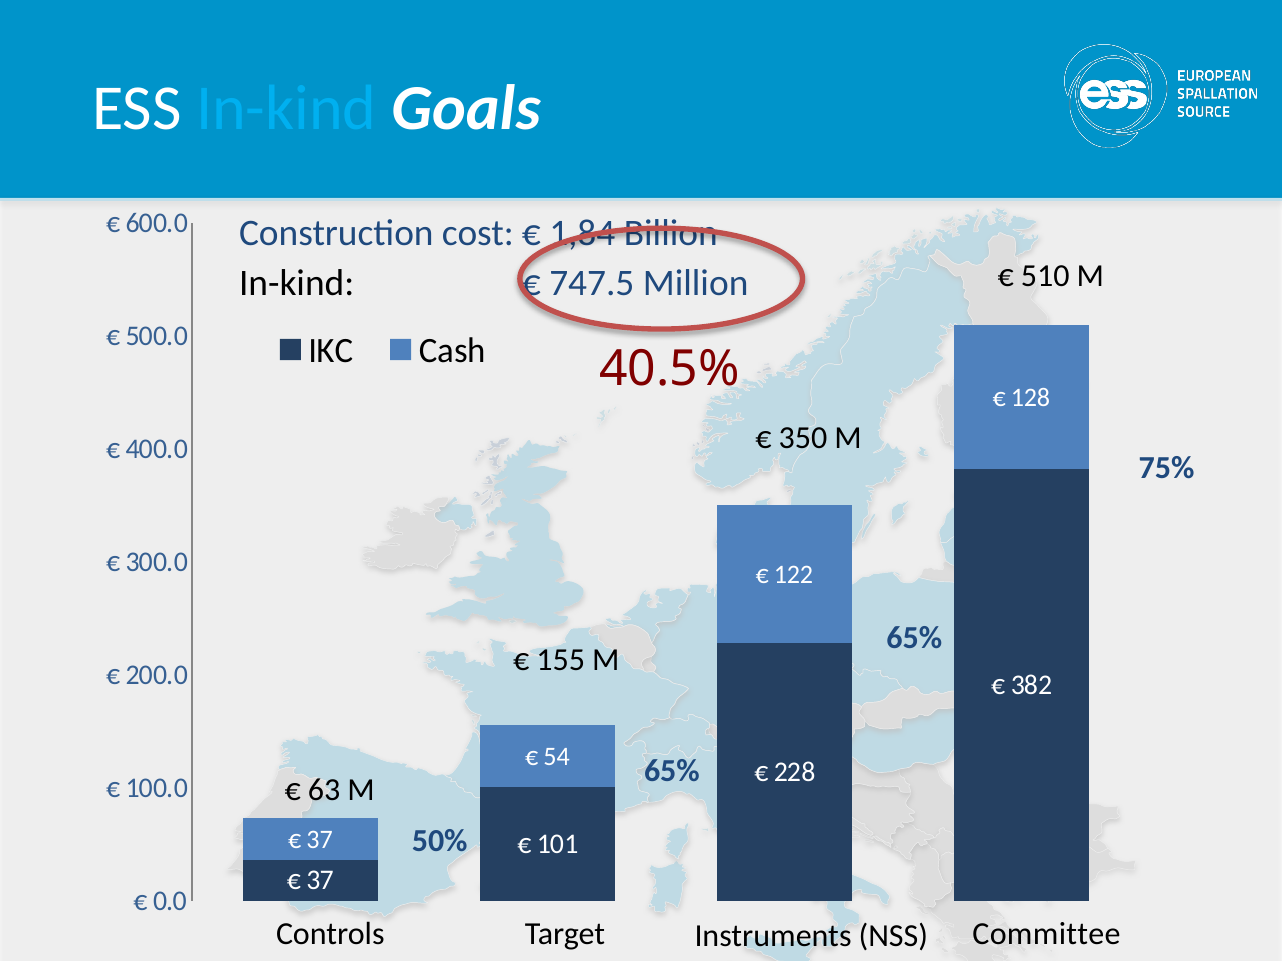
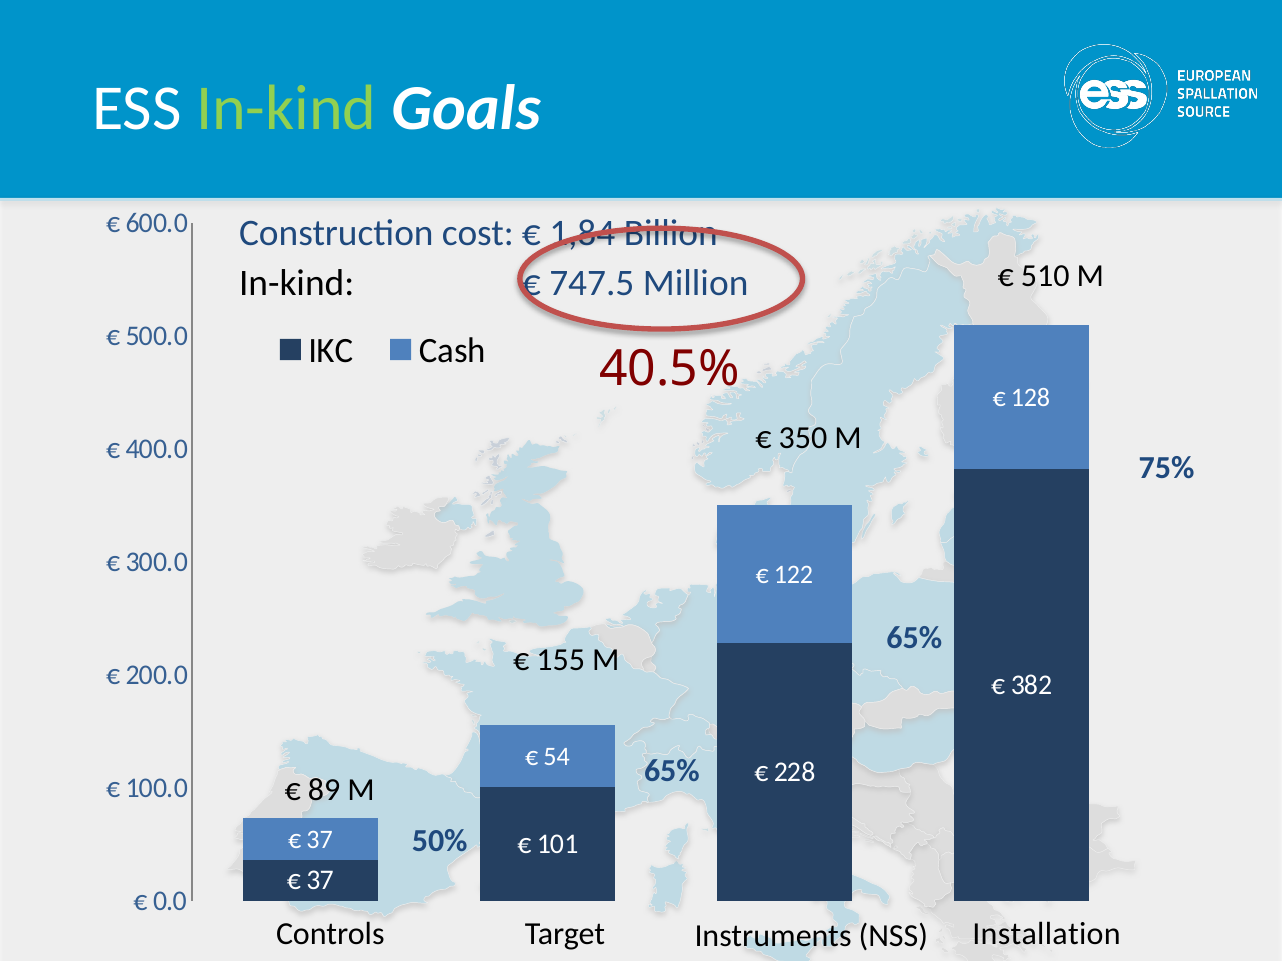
In-kind colour: light blue -> light green (286, 109)
63: 63 -> 89 (324, 790)
Committee: Committee -> Installation (1047, 934)
